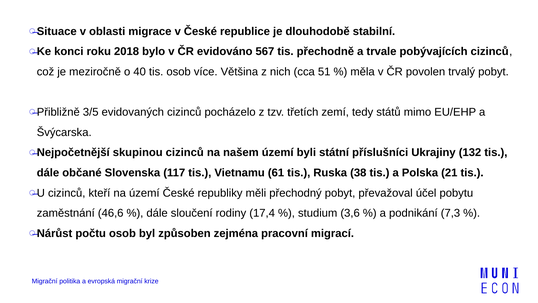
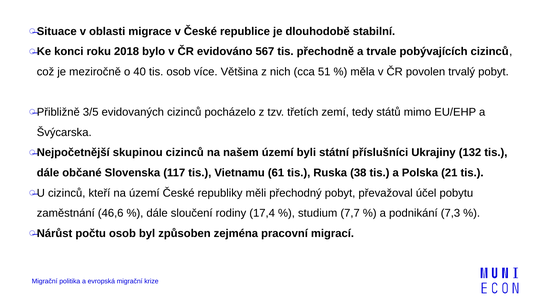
3,6: 3,6 -> 7,7 (350, 213)
